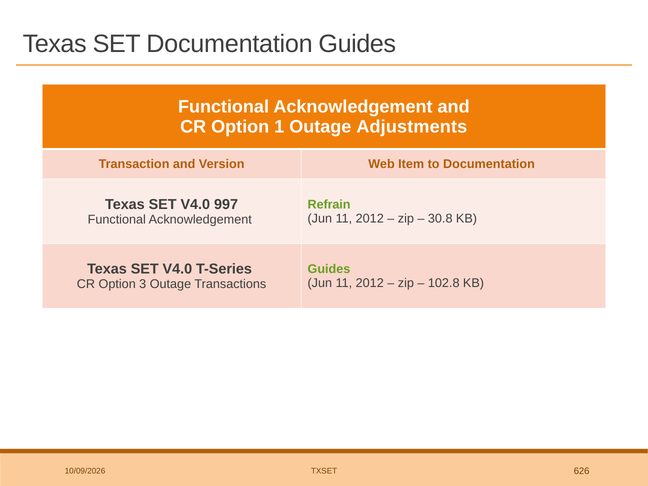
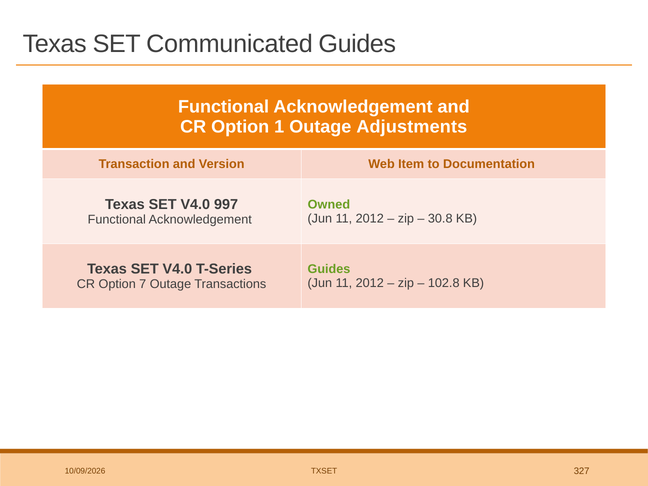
SET Documentation: Documentation -> Communicated (230, 44)
Refrain: Refrain -> Owned (329, 204)
3: 3 -> 7 (143, 284)
626: 626 -> 327 (582, 471)
